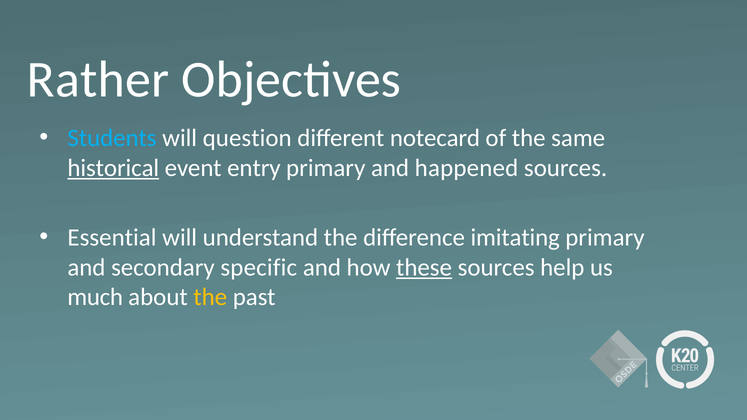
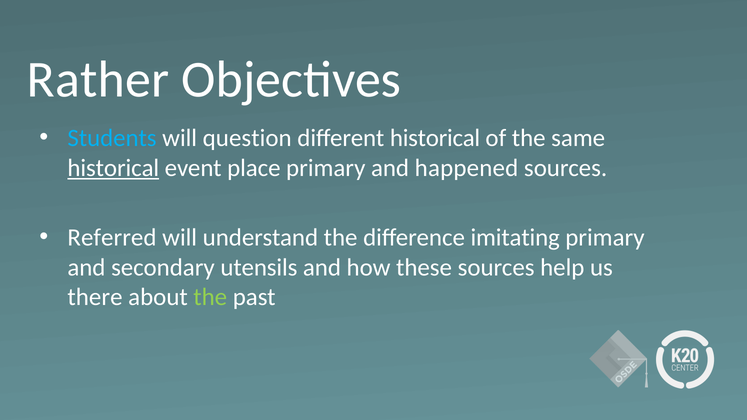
different notecard: notecard -> historical (435, 138)
entry: entry -> place (254, 168)
Essential: Essential -> Referred (112, 238)
specific: specific -> utensils (259, 267)
these underline: present -> none (424, 267)
much: much -> there (95, 297)
the colour: yellow -> light green (210, 297)
